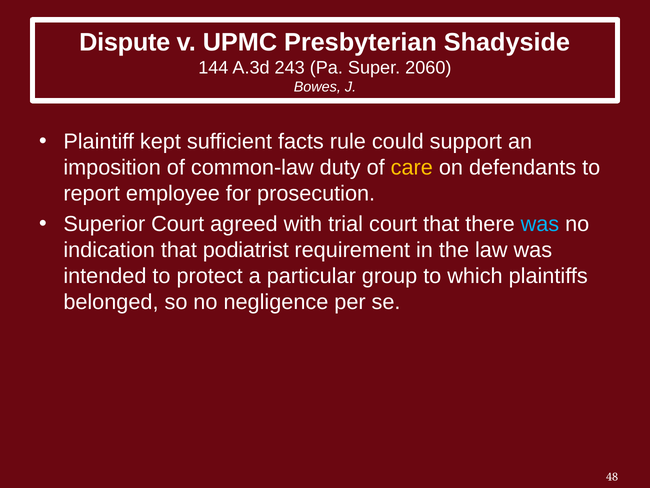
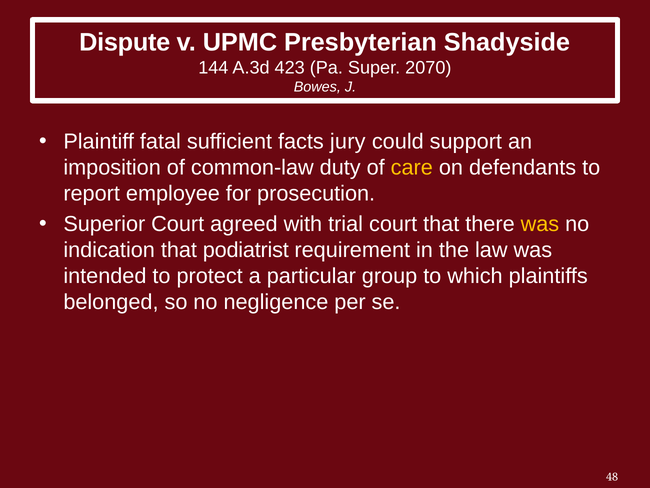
243: 243 -> 423 (290, 68)
2060: 2060 -> 2070 (428, 68)
kept: kept -> fatal (160, 142)
rule: rule -> jury (348, 142)
was colour: light blue -> yellow (540, 224)
